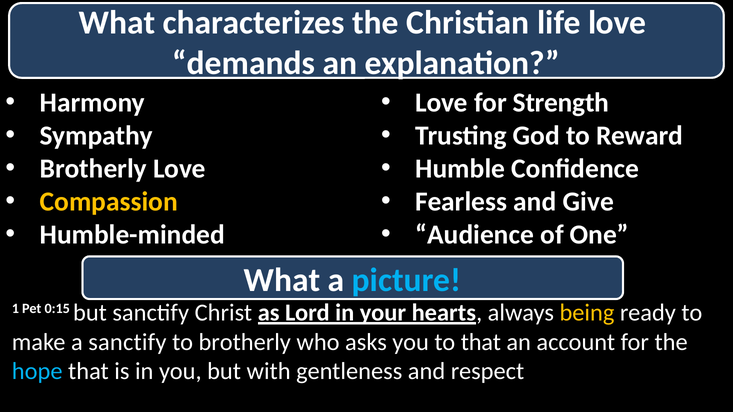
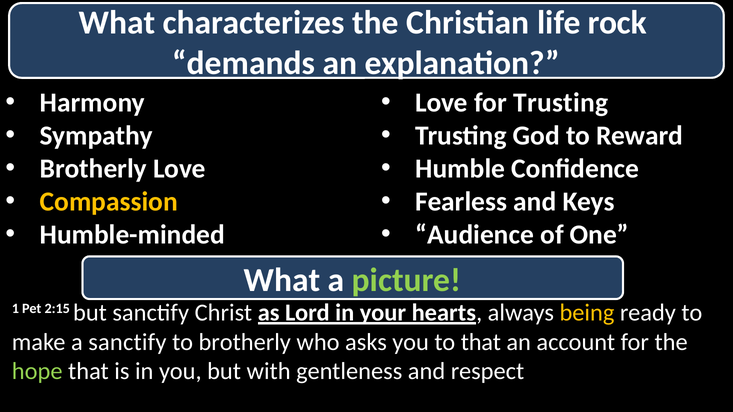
life love: love -> rock (617, 23)
for Strength: Strength -> Trusting (561, 103)
Give: Give -> Keys (589, 202)
picture colour: light blue -> light green (407, 280)
0:15: 0:15 -> 2:15 (57, 309)
hope colour: light blue -> light green (37, 372)
